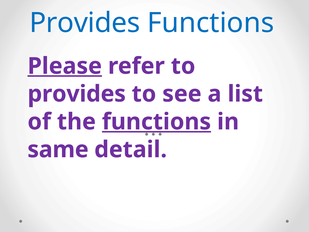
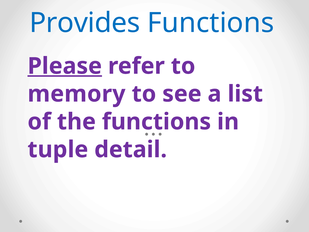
provides: provides -> memory (76, 94)
functions underline: present -> none (156, 122)
same: same -> tuple (58, 149)
